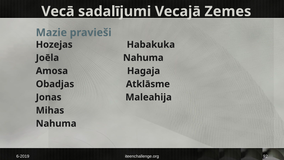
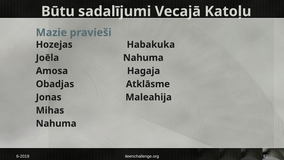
Vecā: Vecā -> Būtu (58, 11)
Zemes: Zemes -> Katoļu (228, 11)
